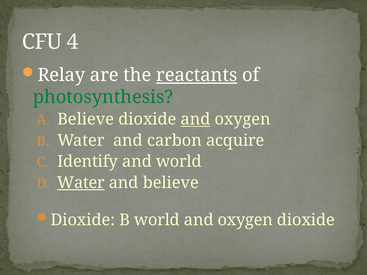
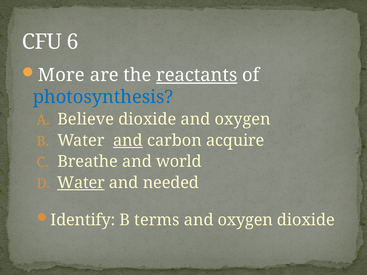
4: 4 -> 6 (73, 42)
Relay: Relay -> More (61, 75)
photosynthesis colour: green -> blue (103, 97)
and underline: present -> none (196, 119)
and underline: none -> present (128, 141)
Identify: Identify -> Breathe (88, 162)
and believe: believe -> needed (171, 183)
Dioxide: Dioxide -> Identify (83, 220)
B world: world -> terms (157, 220)
